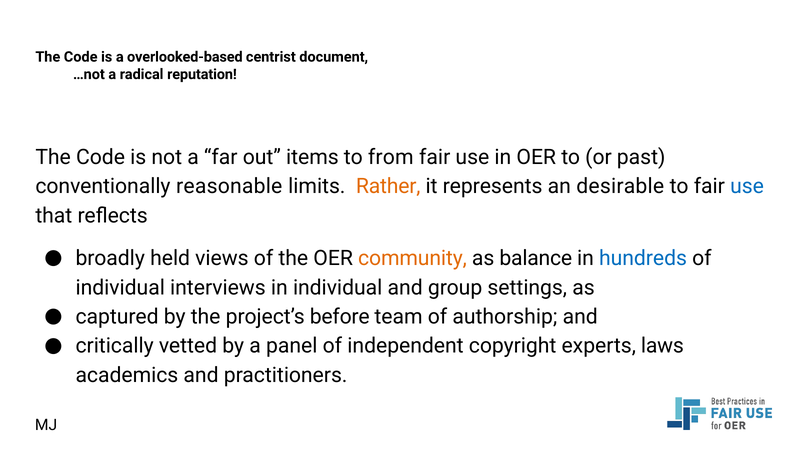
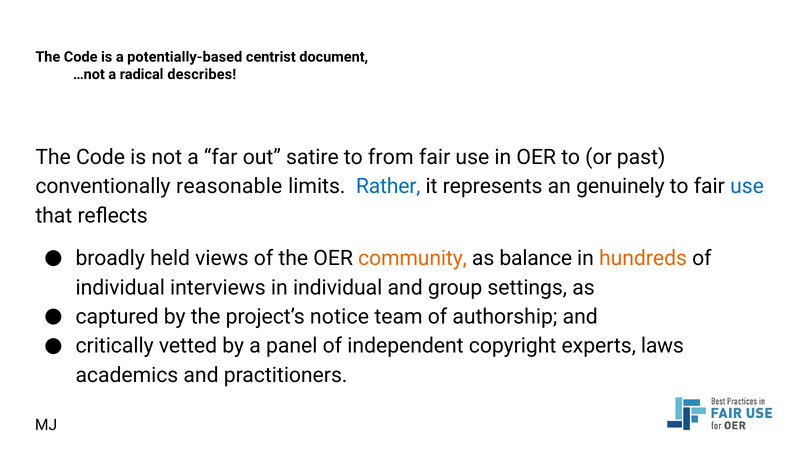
overlooked-based: overlooked-based -> potentially-based (185, 57)
reputation: reputation -> describes (202, 74)
items: items -> satire (312, 157)
Rather colour: orange -> blue (388, 186)
desirable: desirable -> genuinely (620, 186)
hundreds colour: blue -> orange (643, 258)
before: before -> notice (340, 317)
